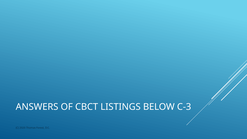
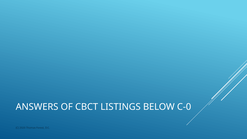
C-3: C-3 -> C-0 (184, 107)
